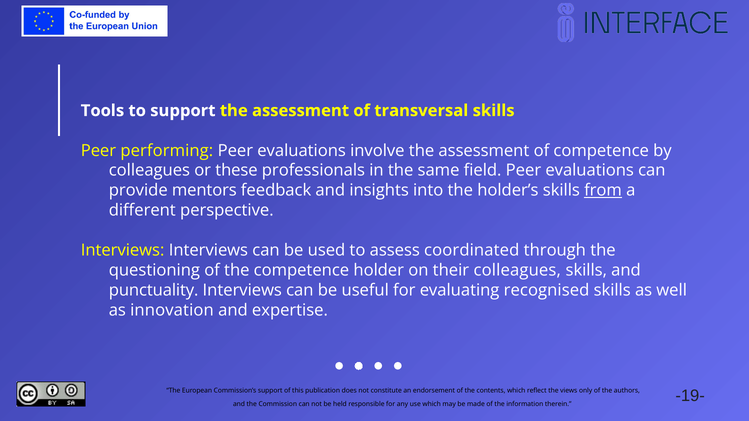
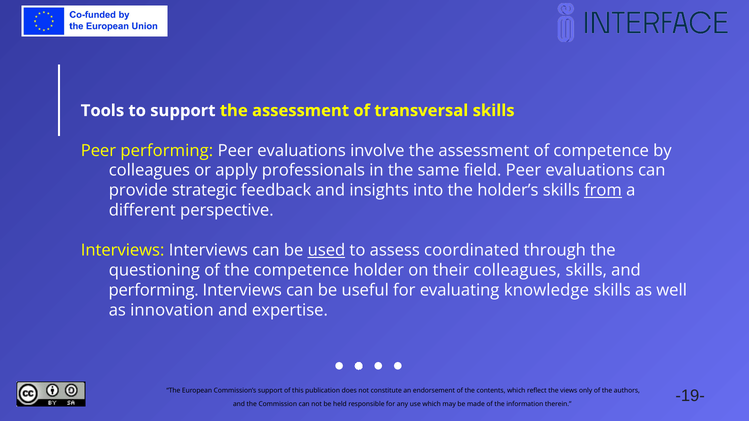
these: these -> apply (236, 171)
mentors: mentors -> strategic (204, 191)
used underline: none -> present (326, 250)
punctuality: punctuality -> performing (154, 290)
recognised: recognised -> knowledge (546, 290)
